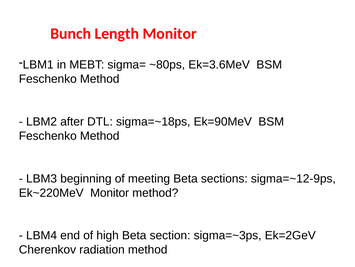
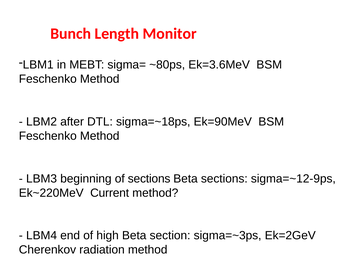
of meeting: meeting -> sections (149, 178)
Ek~220MeV Monitor: Monitor -> Current (110, 192)
